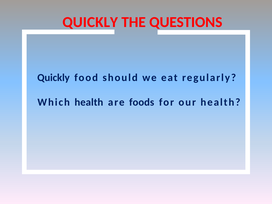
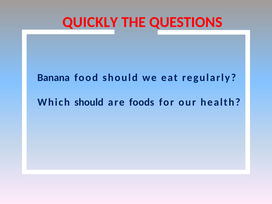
Quickly: Quickly -> Banana (54, 78)
Which health: health -> should (89, 102)
